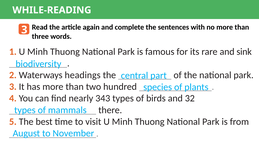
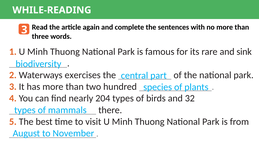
headings: headings -> exercises (83, 75)
343: 343 -> 204 (103, 98)
